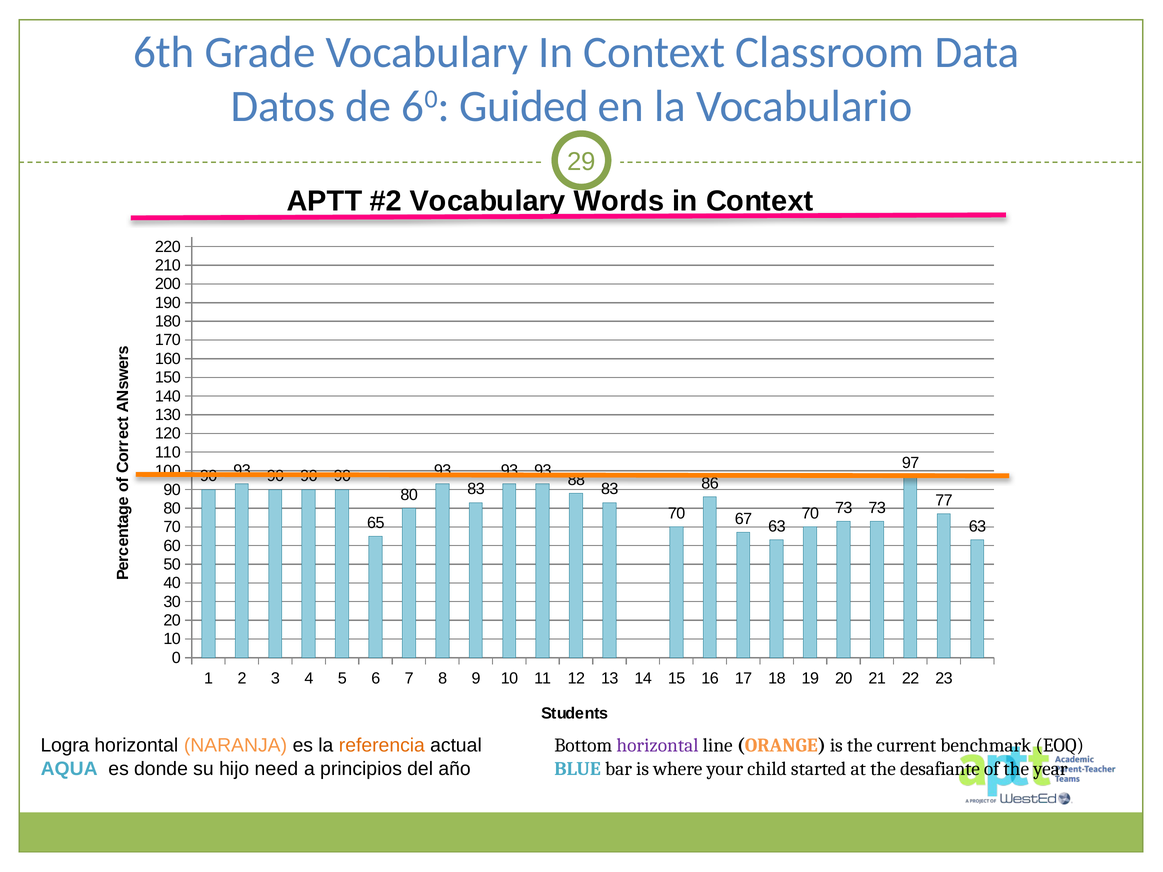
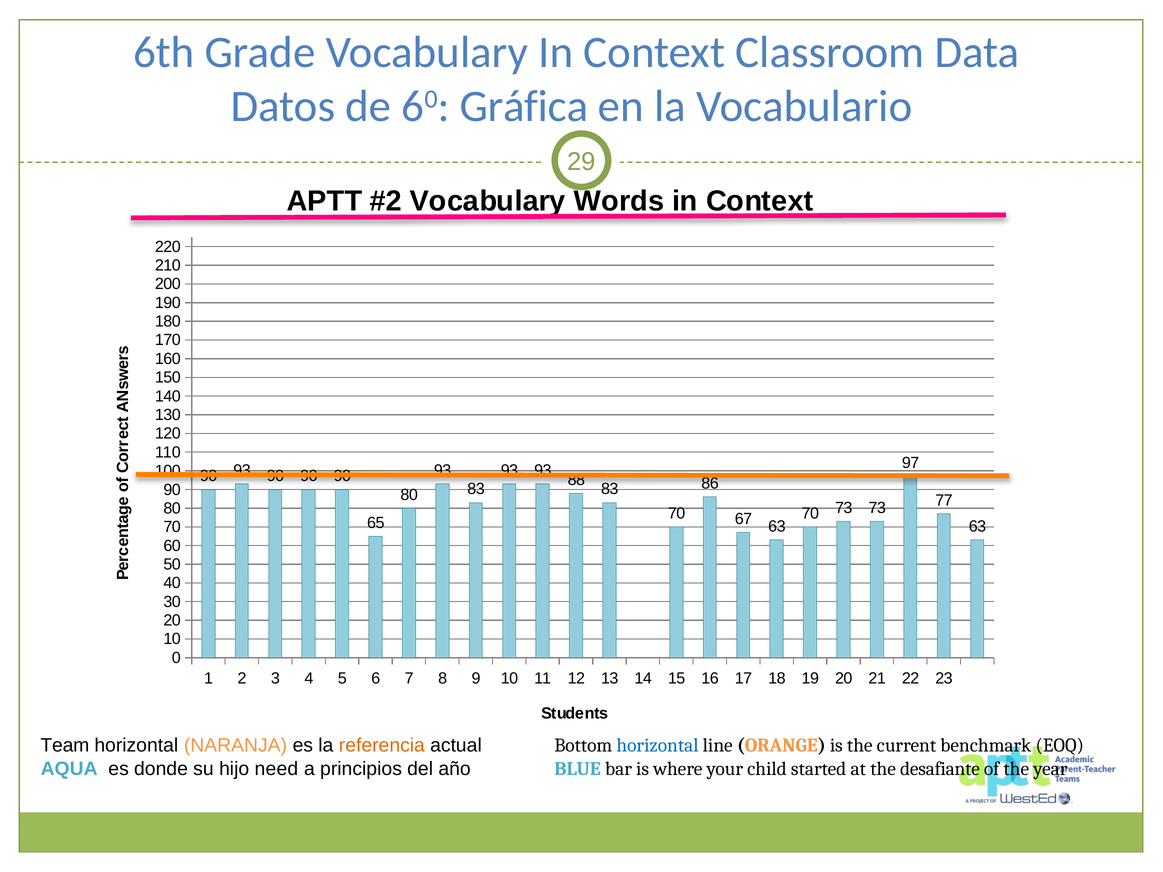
Guided: Guided -> Gráfica (524, 106)
Logra: Logra -> Team (65, 746)
horizontal colour: purple -> blue (657, 746)
